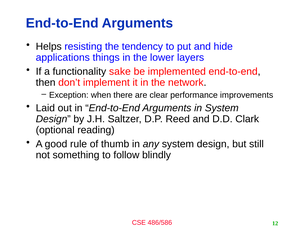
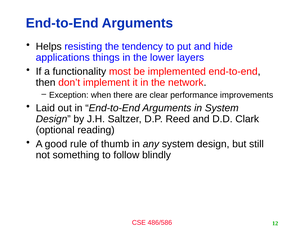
sake: sake -> most (120, 72)
